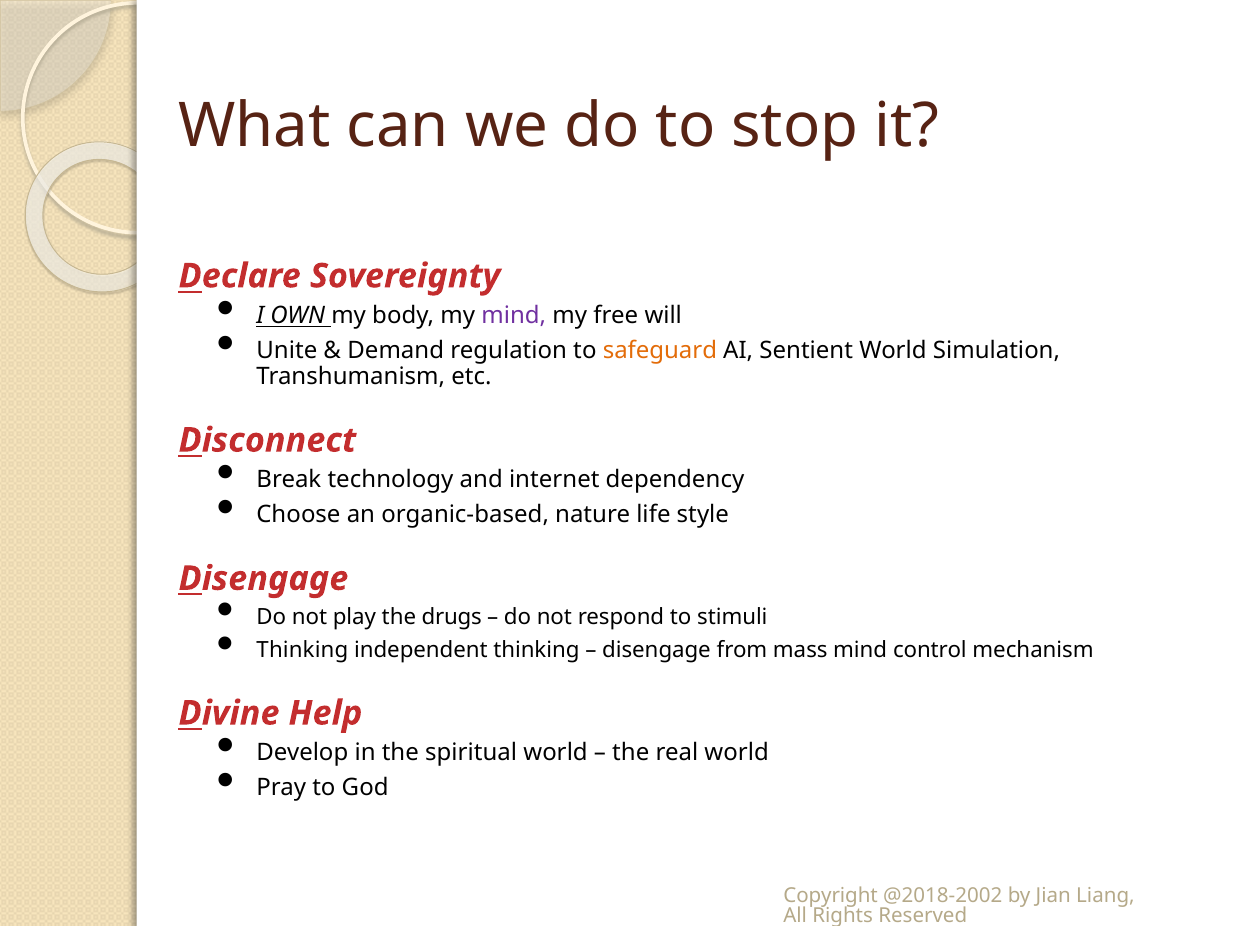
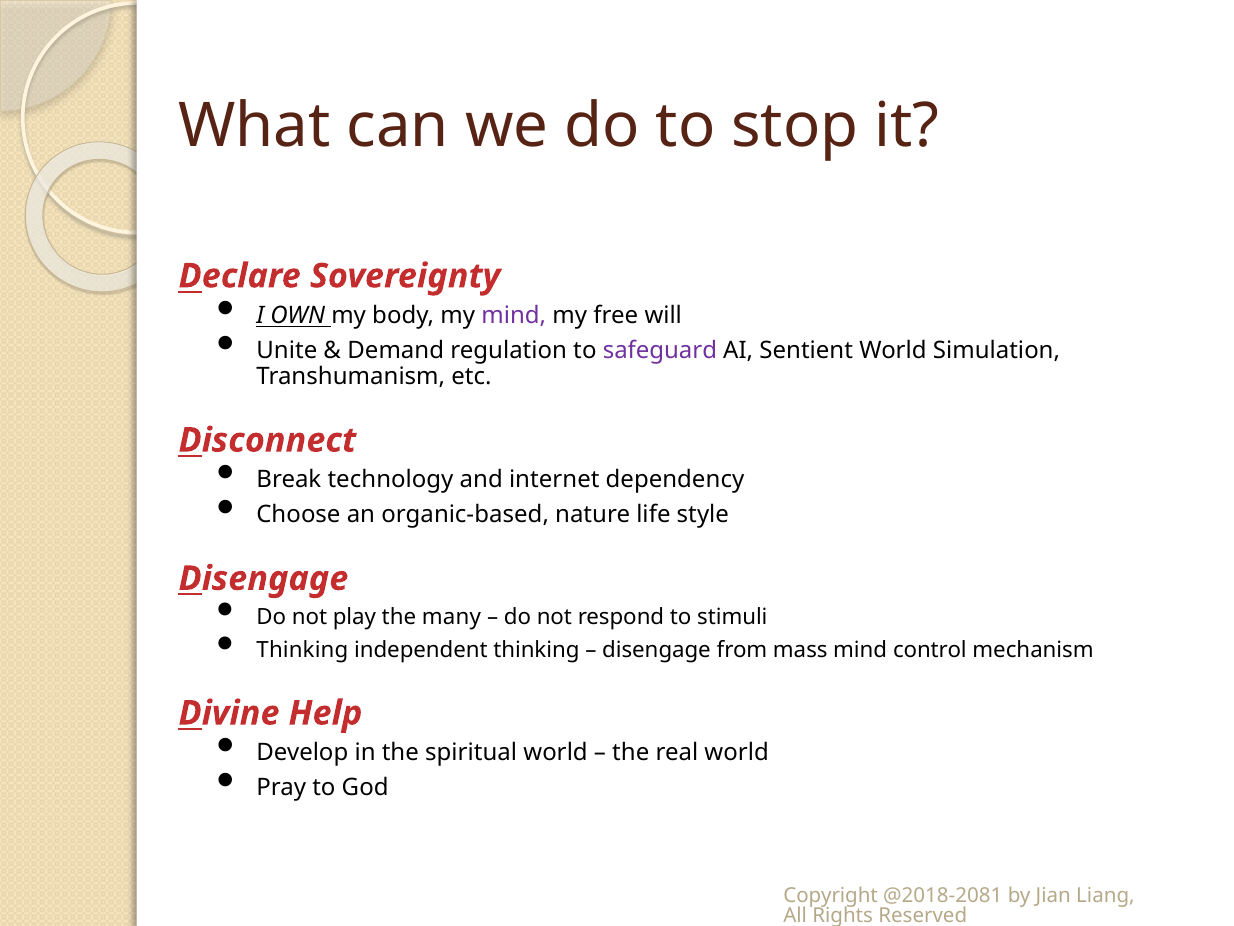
safeguard colour: orange -> purple (660, 350)
drugs: drugs -> many (451, 617)
@2018-2002: @2018-2002 -> @2018-2081 (943, 895)
